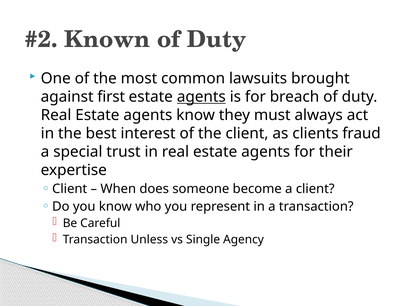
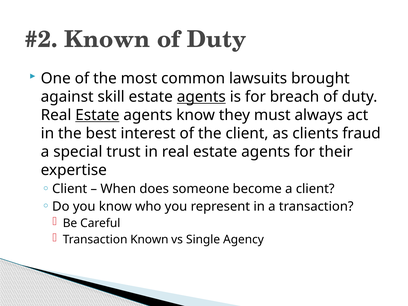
first: first -> skill (111, 97)
Estate underline: none -> present (97, 115)
Transaction Unless: Unless -> Known (149, 239)
